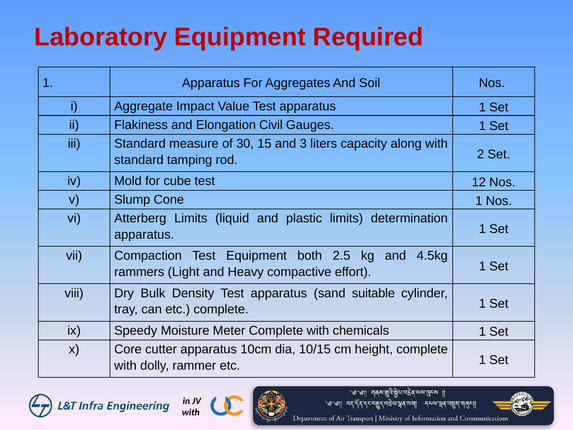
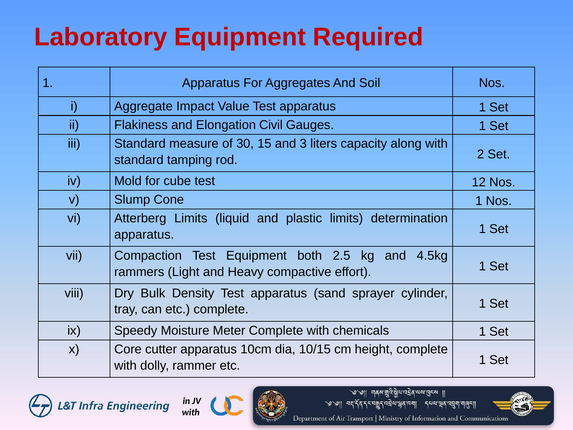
suitable: suitable -> sprayer (373, 293)
